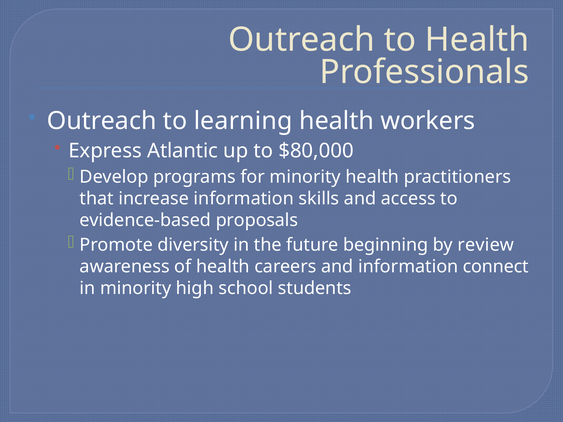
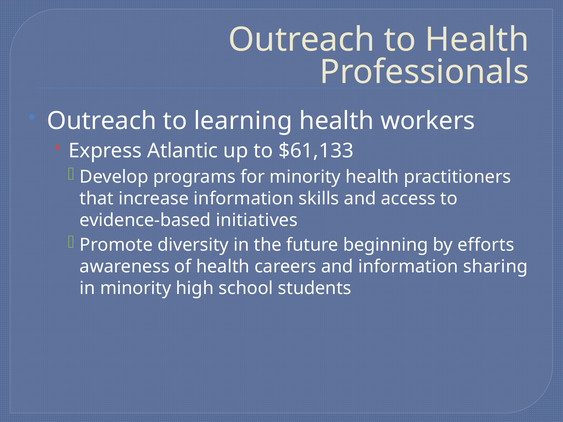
$80,000: $80,000 -> $61,133 (316, 151)
proposals: proposals -> initiatives (257, 220)
review: review -> efforts (486, 245)
connect: connect -> sharing (496, 267)
